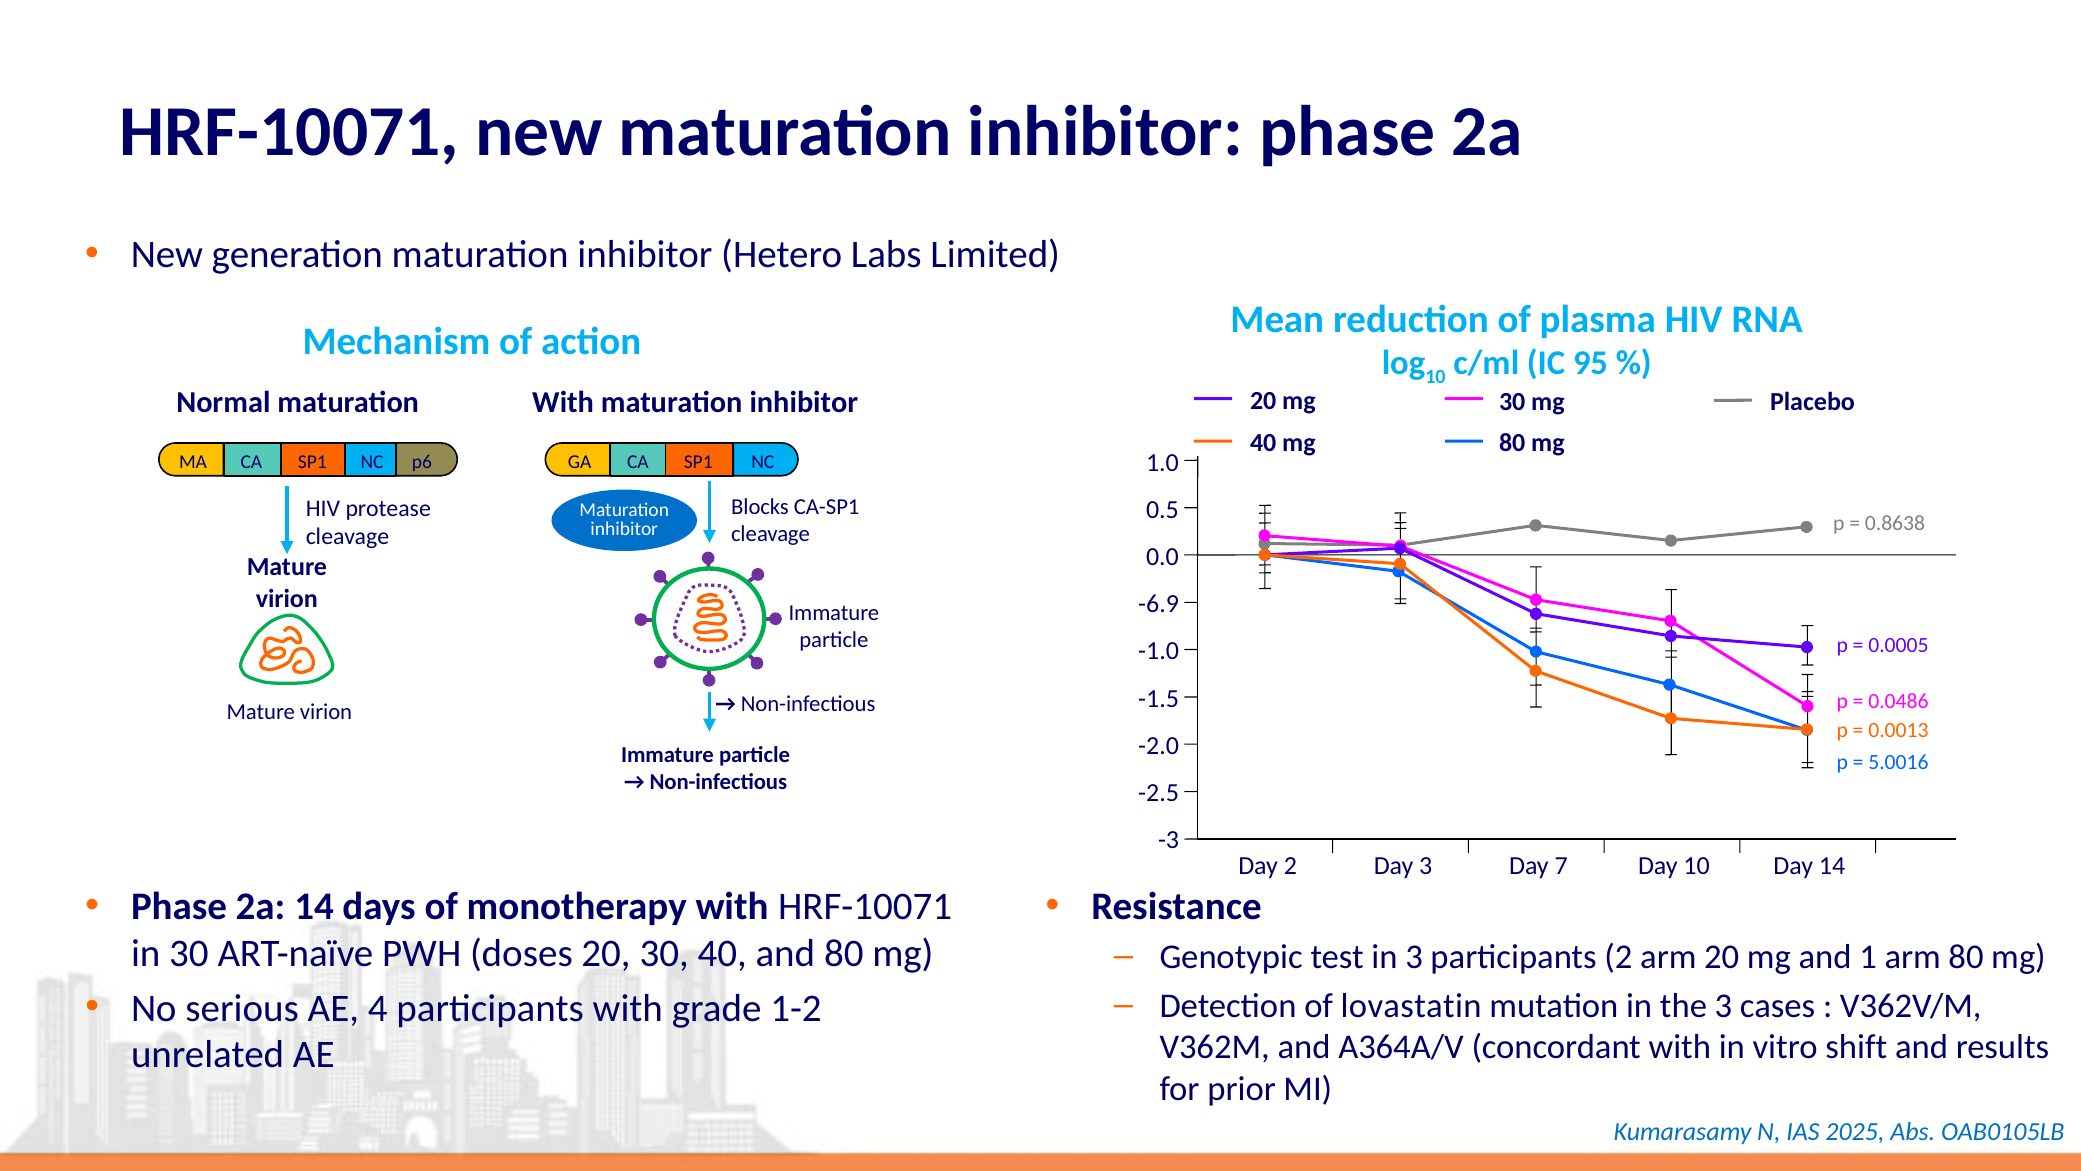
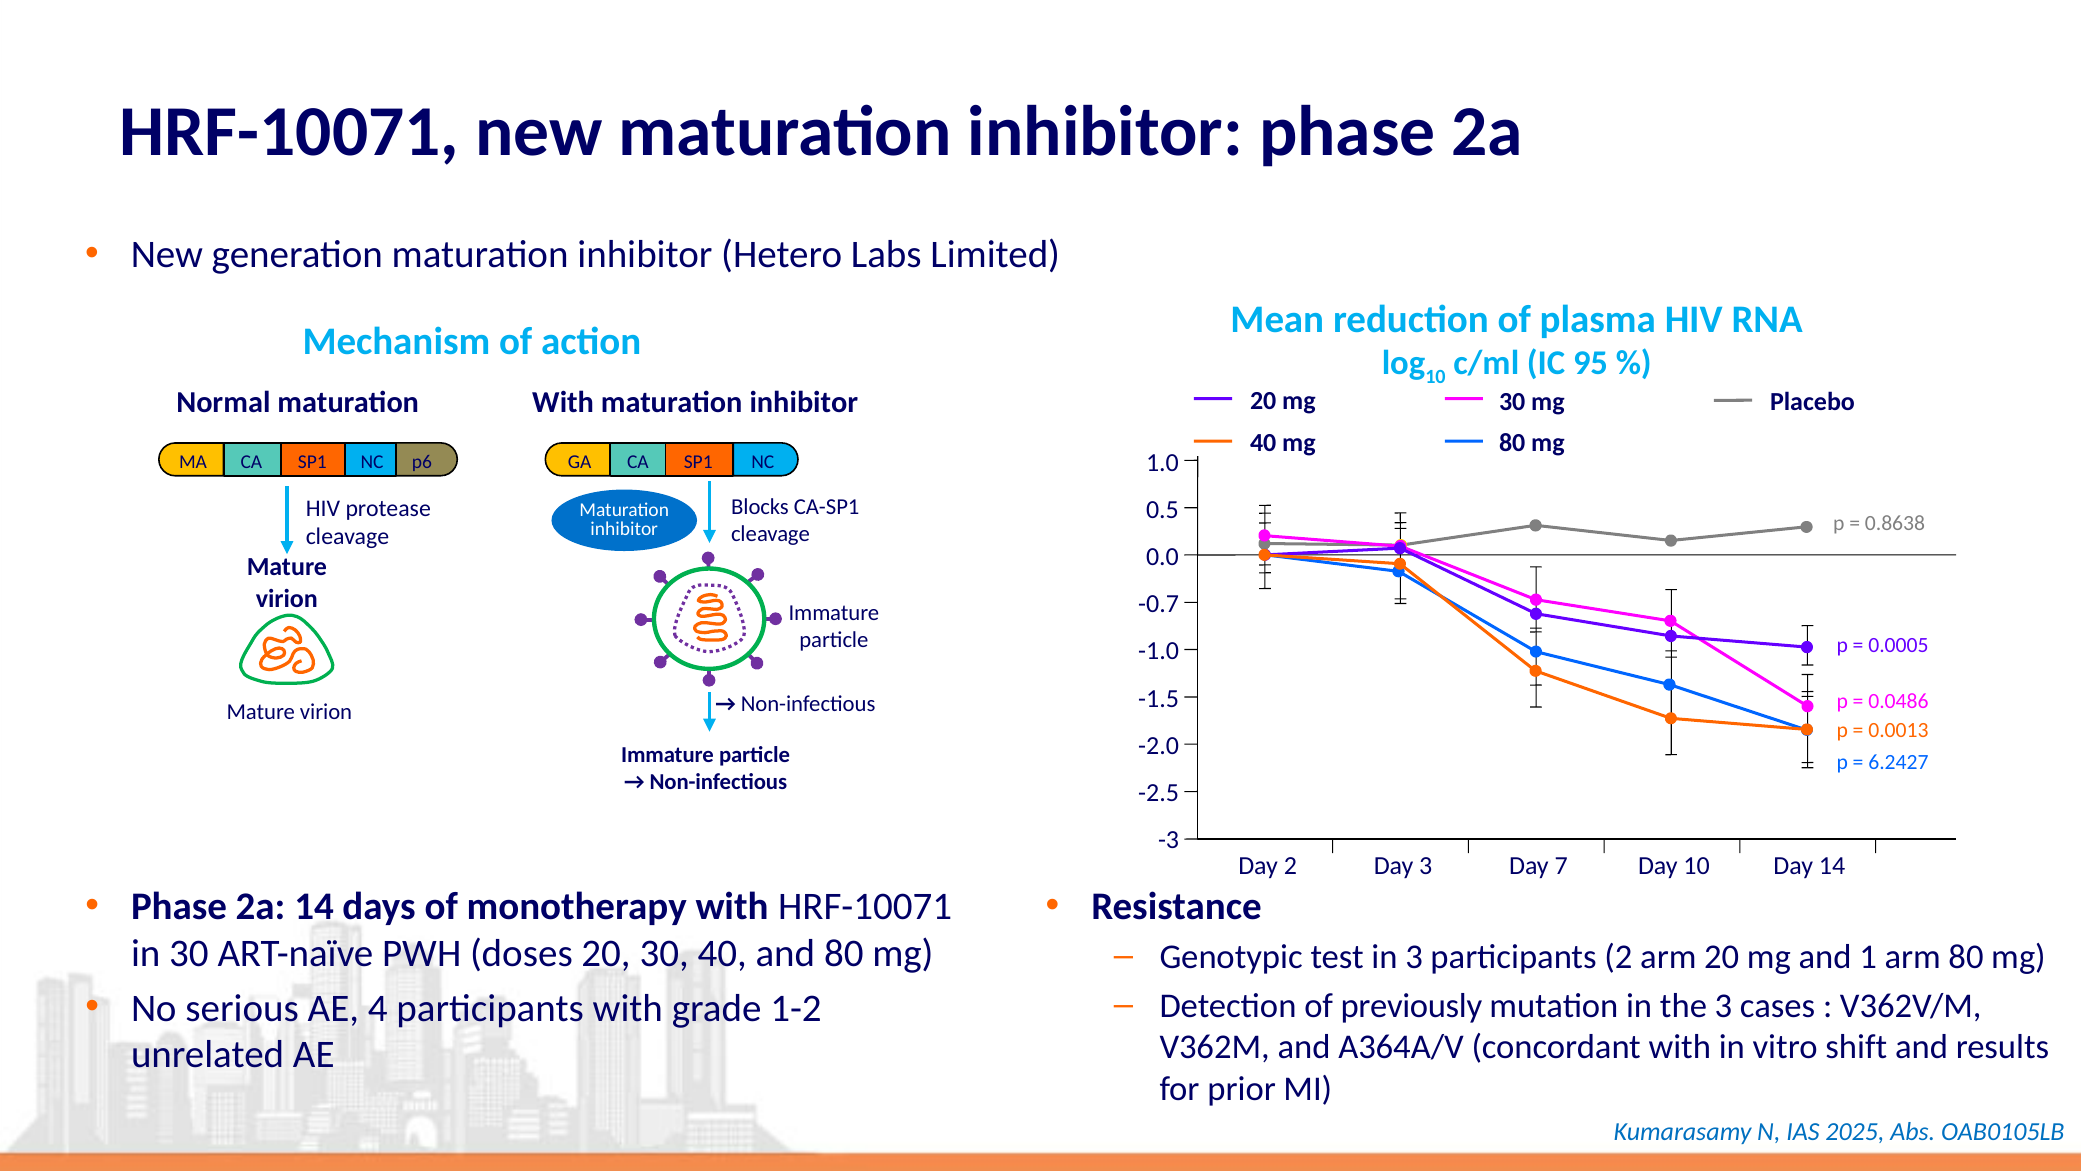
-6.9: -6.9 -> -0.7 (1159, 604)
5.0016: 5.0016 -> 6.2427 (1898, 762)
lovastatin: lovastatin -> previously (1411, 1005)
